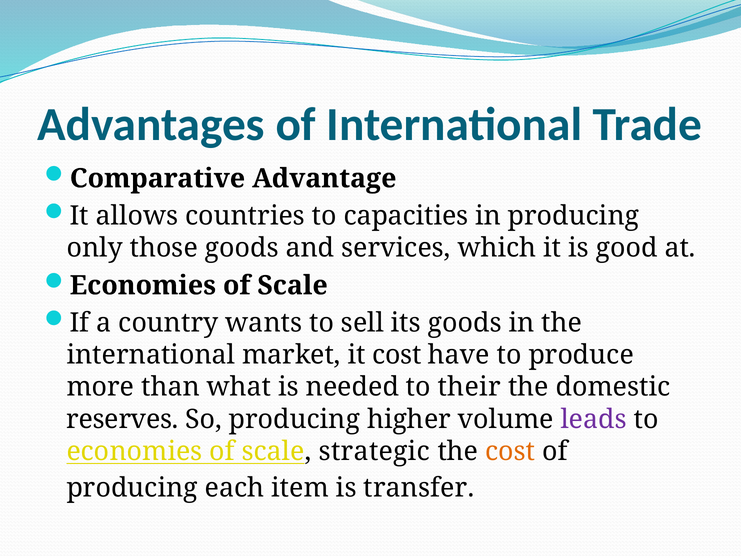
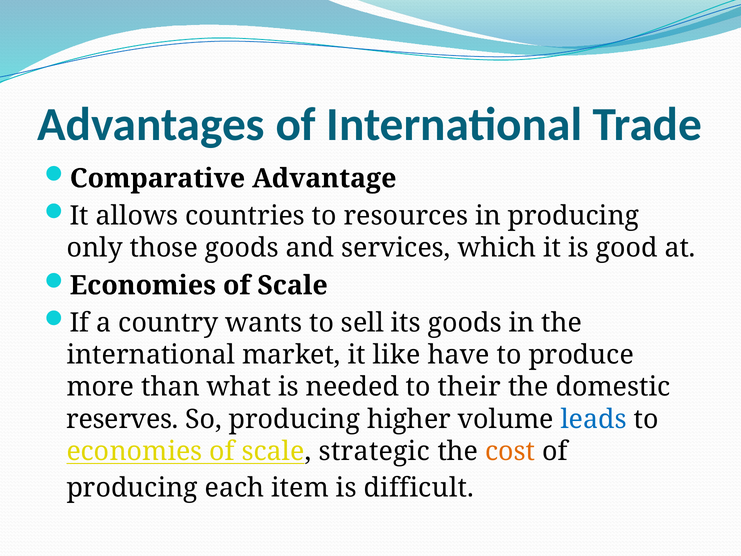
capacities: capacities -> resources (406, 216)
it cost: cost -> like (397, 355)
leads colour: purple -> blue (594, 419)
transfer: transfer -> difficult (419, 488)
